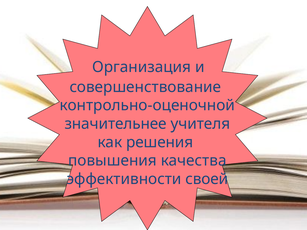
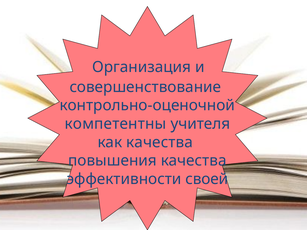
значительнее: значительнее -> компетентны (115, 124)
как решения: решения -> качества (160, 142)
